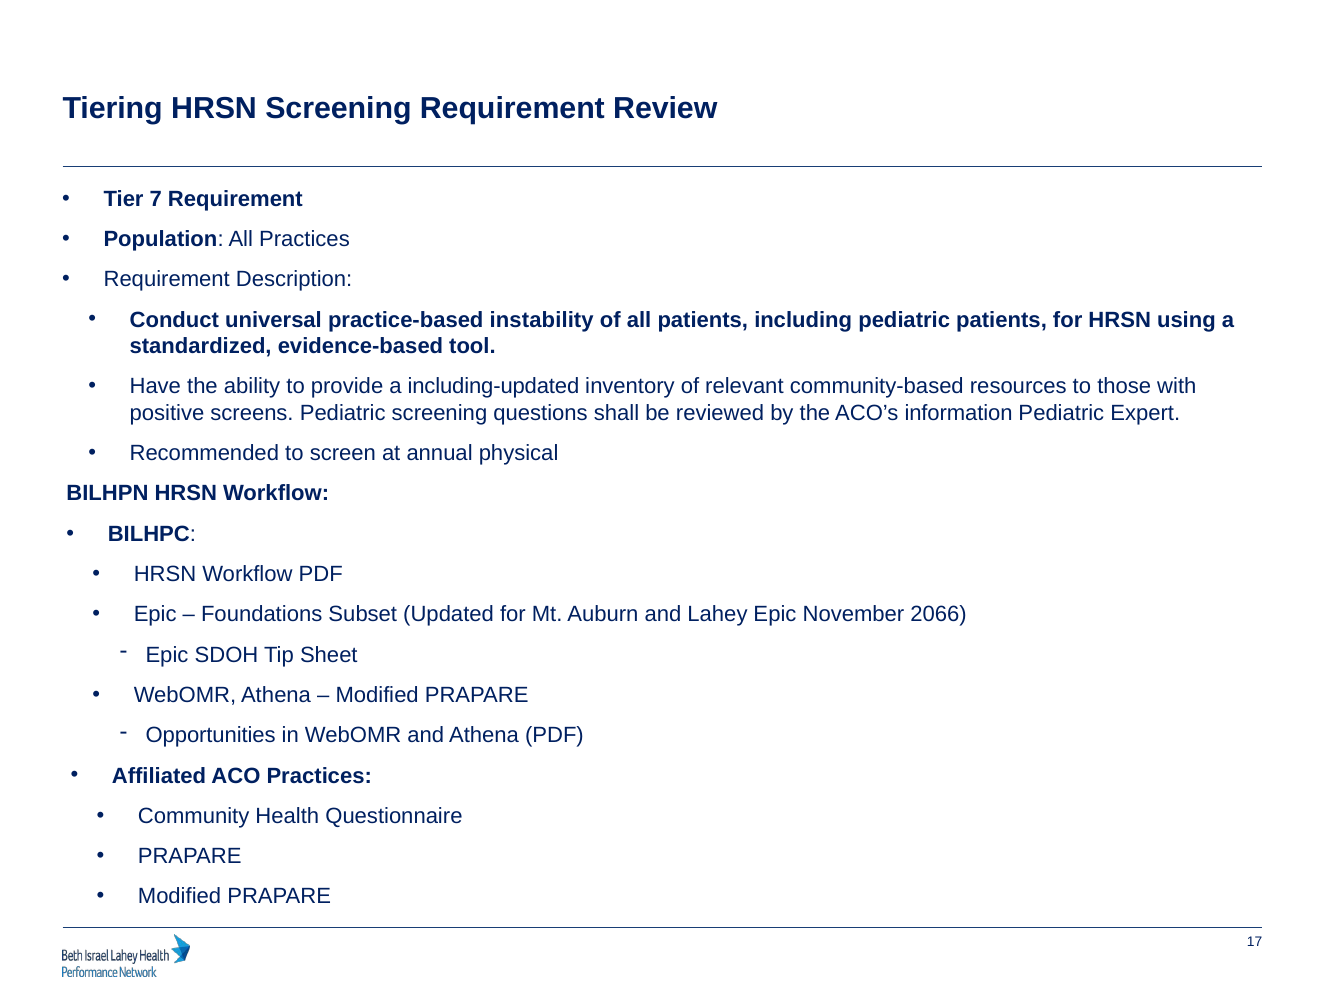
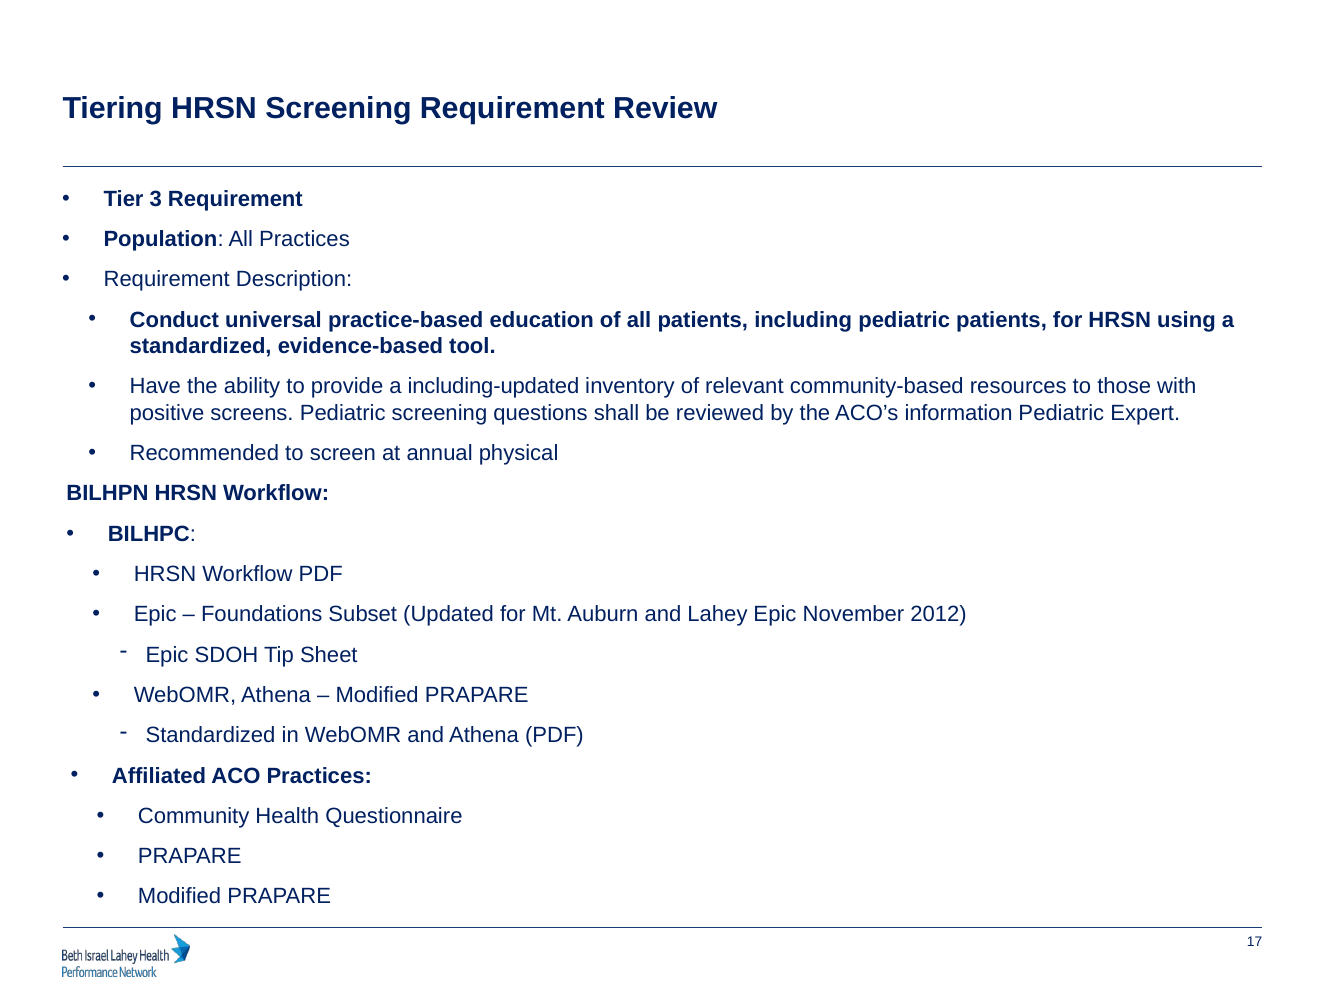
7: 7 -> 3 (156, 199)
instability: instability -> education (542, 320)
2066: 2066 -> 2012 (939, 615)
Opportunities: Opportunities -> Standardized (211, 736)
